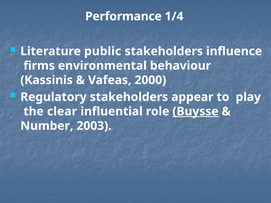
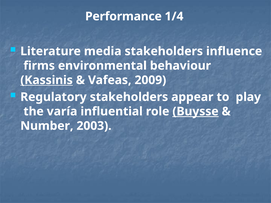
public: public -> media (103, 51)
Kassinis underline: none -> present (47, 80)
2000: 2000 -> 2009 (150, 80)
clear: clear -> varía (62, 112)
